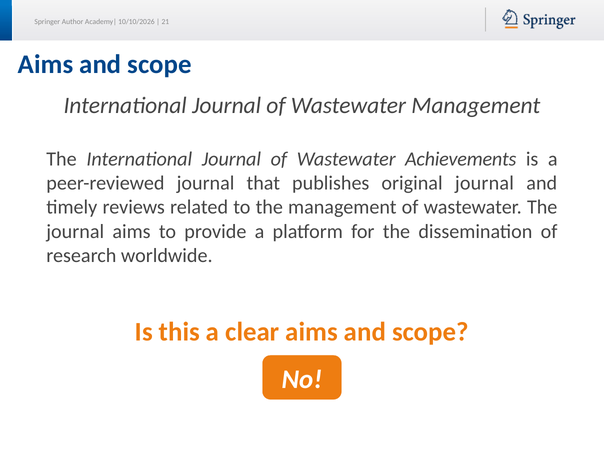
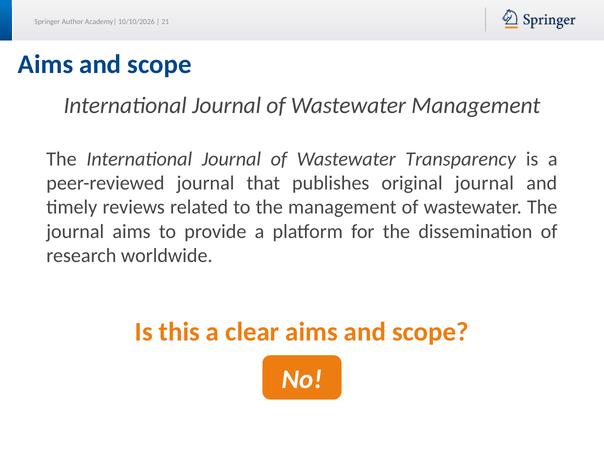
Achievements: Achievements -> Transparency (461, 159)
